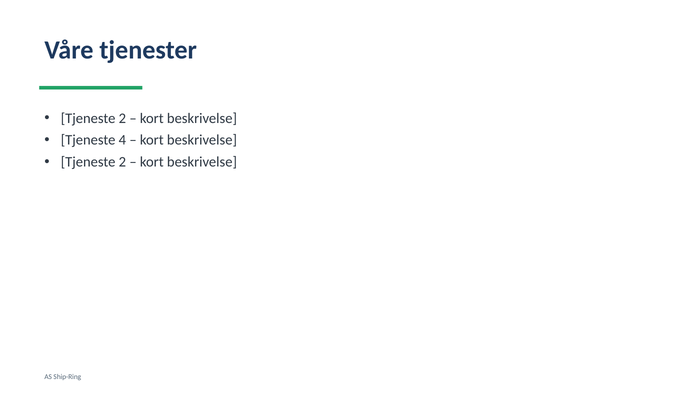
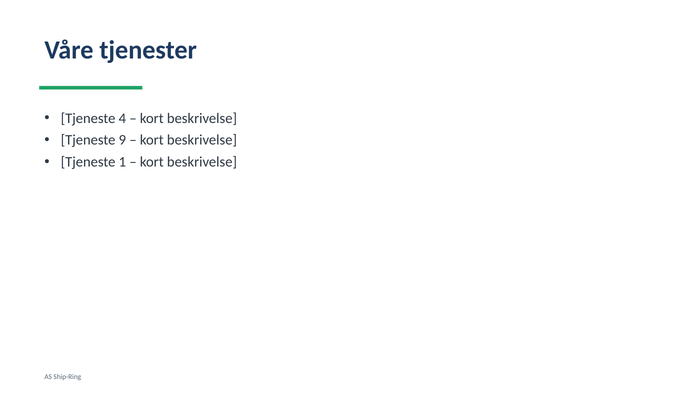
2: 2 -> 4 (122, 118)
4: 4 -> 9 (122, 140)
2: 2 -> 1 (122, 162)
